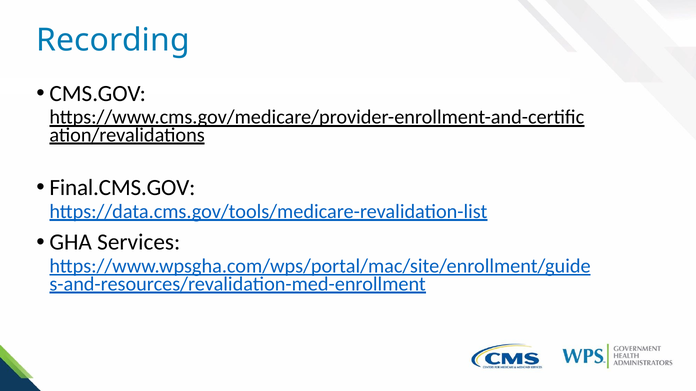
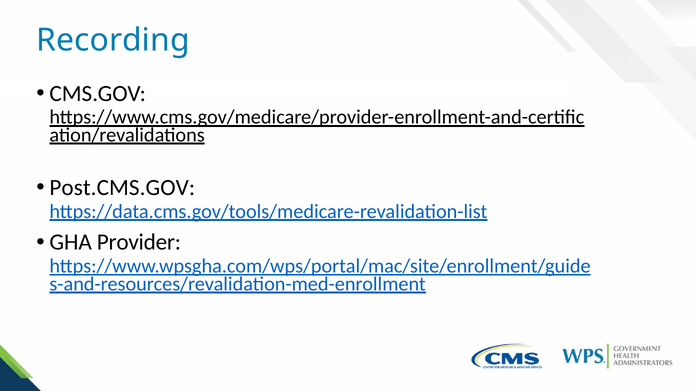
Final.CMS.GOV: Final.CMS.GOV -> Post.CMS.GOV (122, 188)
Services: Services -> Provider (139, 243)
